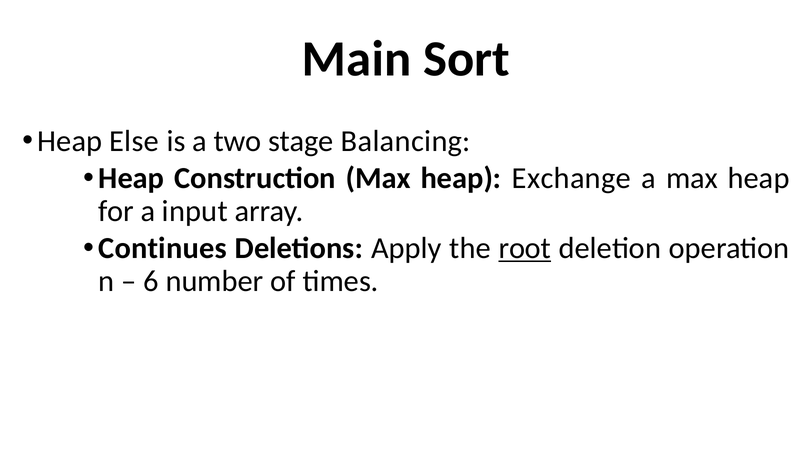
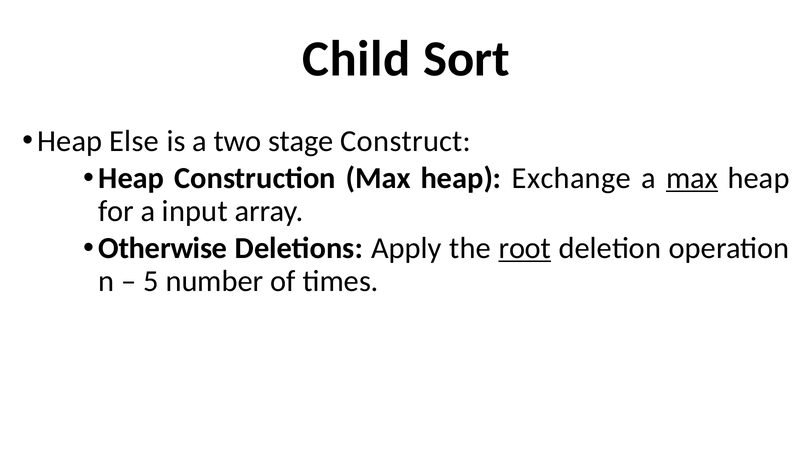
Main: Main -> Child (356, 59)
Balancing: Balancing -> Construct (406, 141)
max underline: none -> present (692, 178)
Continues: Continues -> Otherwise (163, 248)
6: 6 -> 5 (151, 281)
